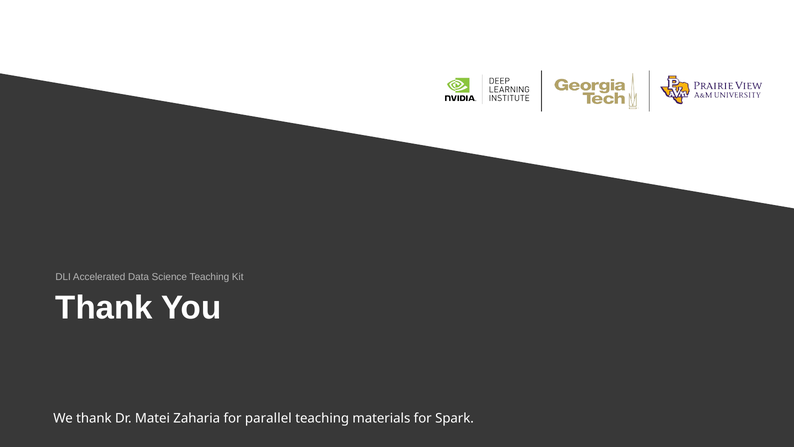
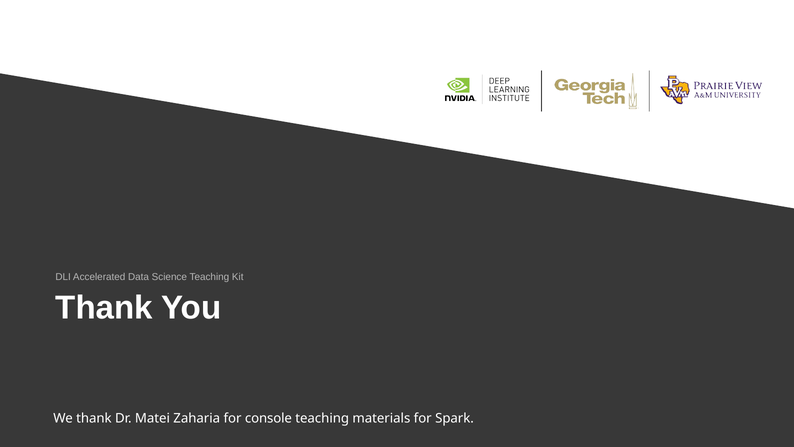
parallel: parallel -> console (268, 418)
